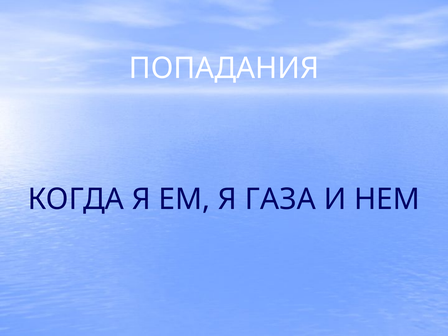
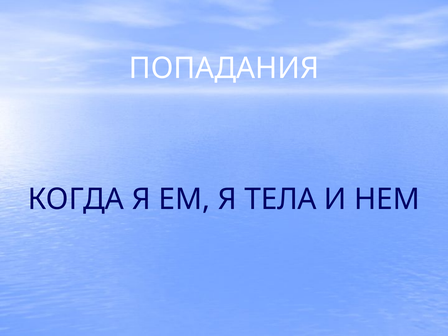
ГАЗА: ГАЗА -> ТЕЛА (281, 199)
